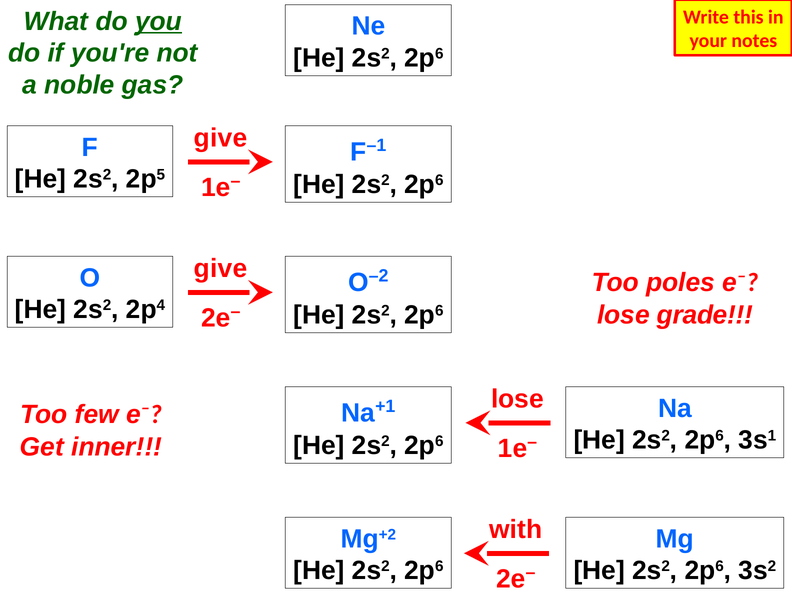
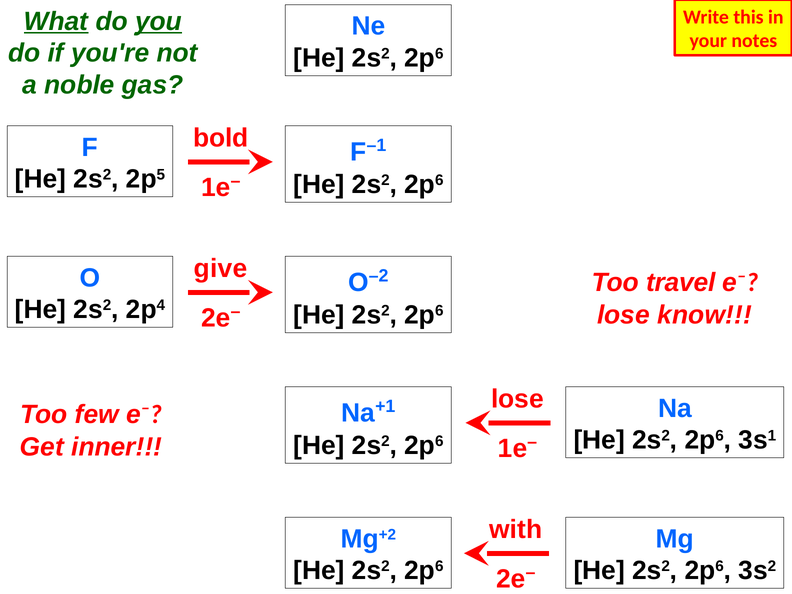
What underline: none -> present (56, 22)
give: give -> bold (221, 138)
poles: poles -> travel (681, 282)
grade: grade -> know (705, 315)
